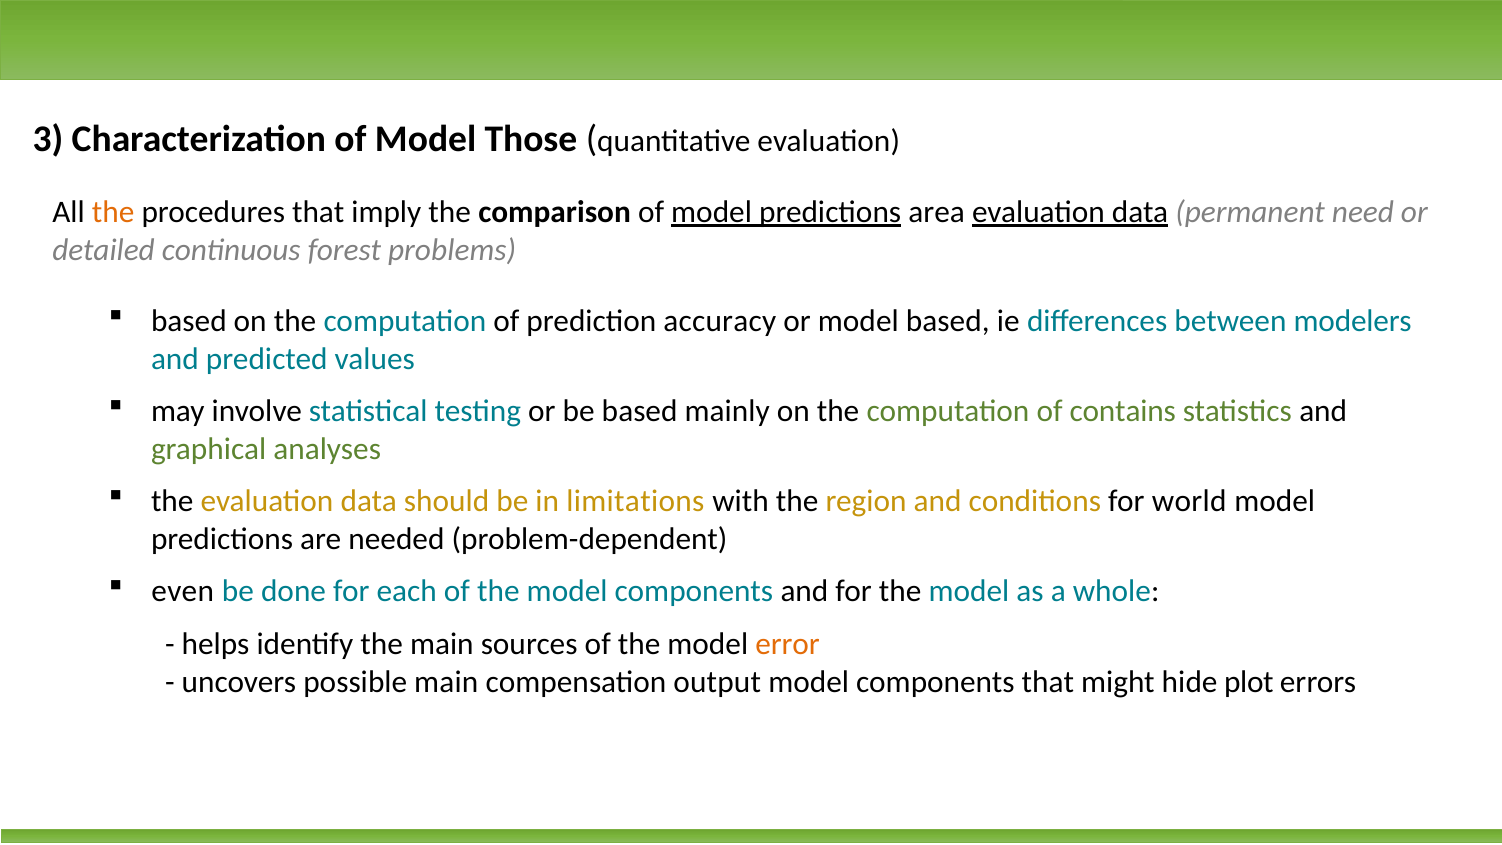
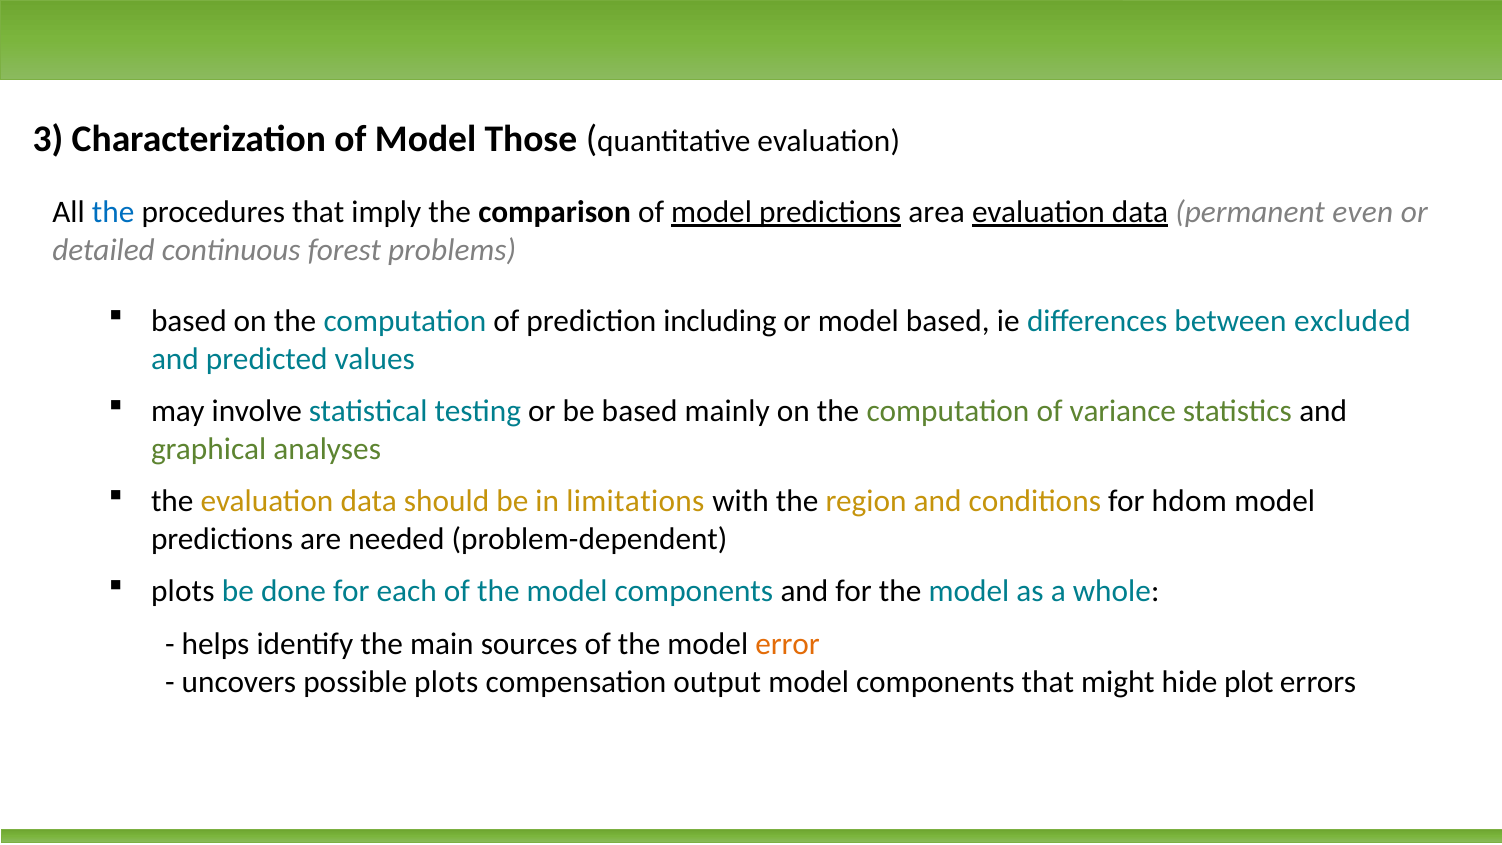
the colour: orange -> blue (113, 212)
need: need -> even (1363, 212)
accuracy: accuracy -> including (720, 321)
modelers: modelers -> excluded (1352, 321)
contains: contains -> variance (1123, 411)
world: world -> hdom (1189, 501)
even: even -> plots (183, 591)
possible main: main -> plots (446, 682)
